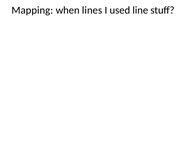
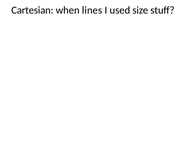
Mapping: Mapping -> Cartesian (32, 10)
line: line -> size (140, 10)
